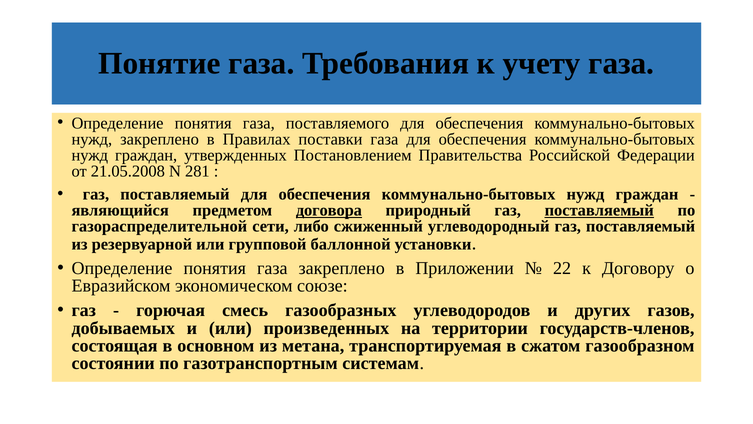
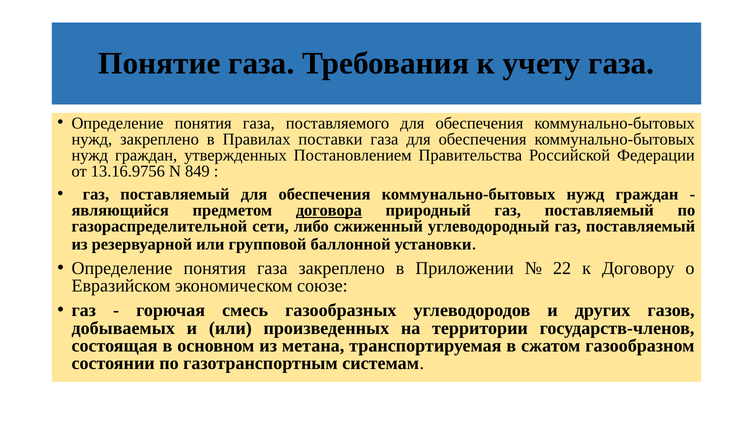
21.05.2008: 21.05.2008 -> 13.16.9756 (128, 171)
281: 281 -> 849 (197, 171)
поставляемый underline: present -> none (599, 210)
